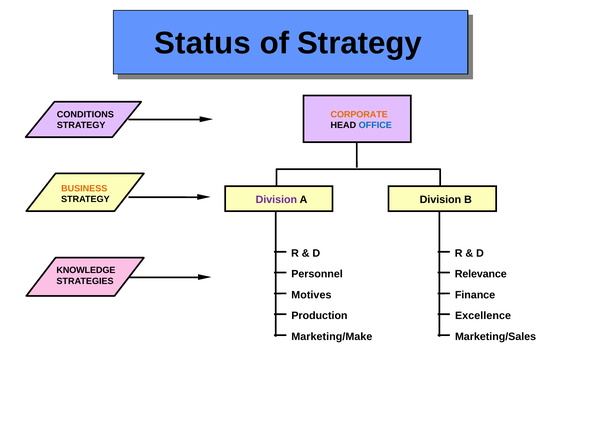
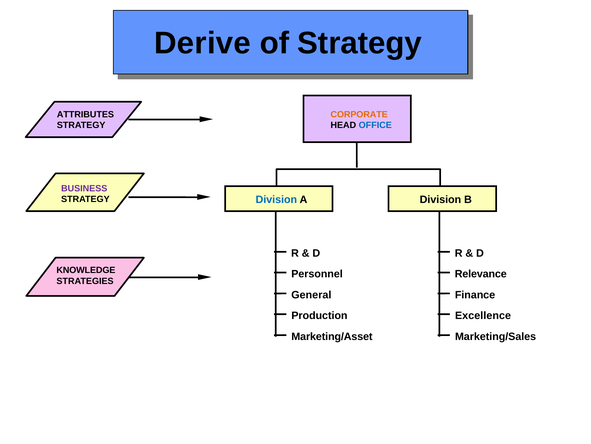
Status: Status -> Derive (203, 43)
CONDITIONS: CONDITIONS -> ATTRIBUTES (85, 114)
BUSINESS colour: orange -> purple (84, 188)
Division colour: purple -> blue (276, 199)
Motives: Motives -> General (311, 294)
Marketing/Make: Marketing/Make -> Marketing/Asset (332, 336)
